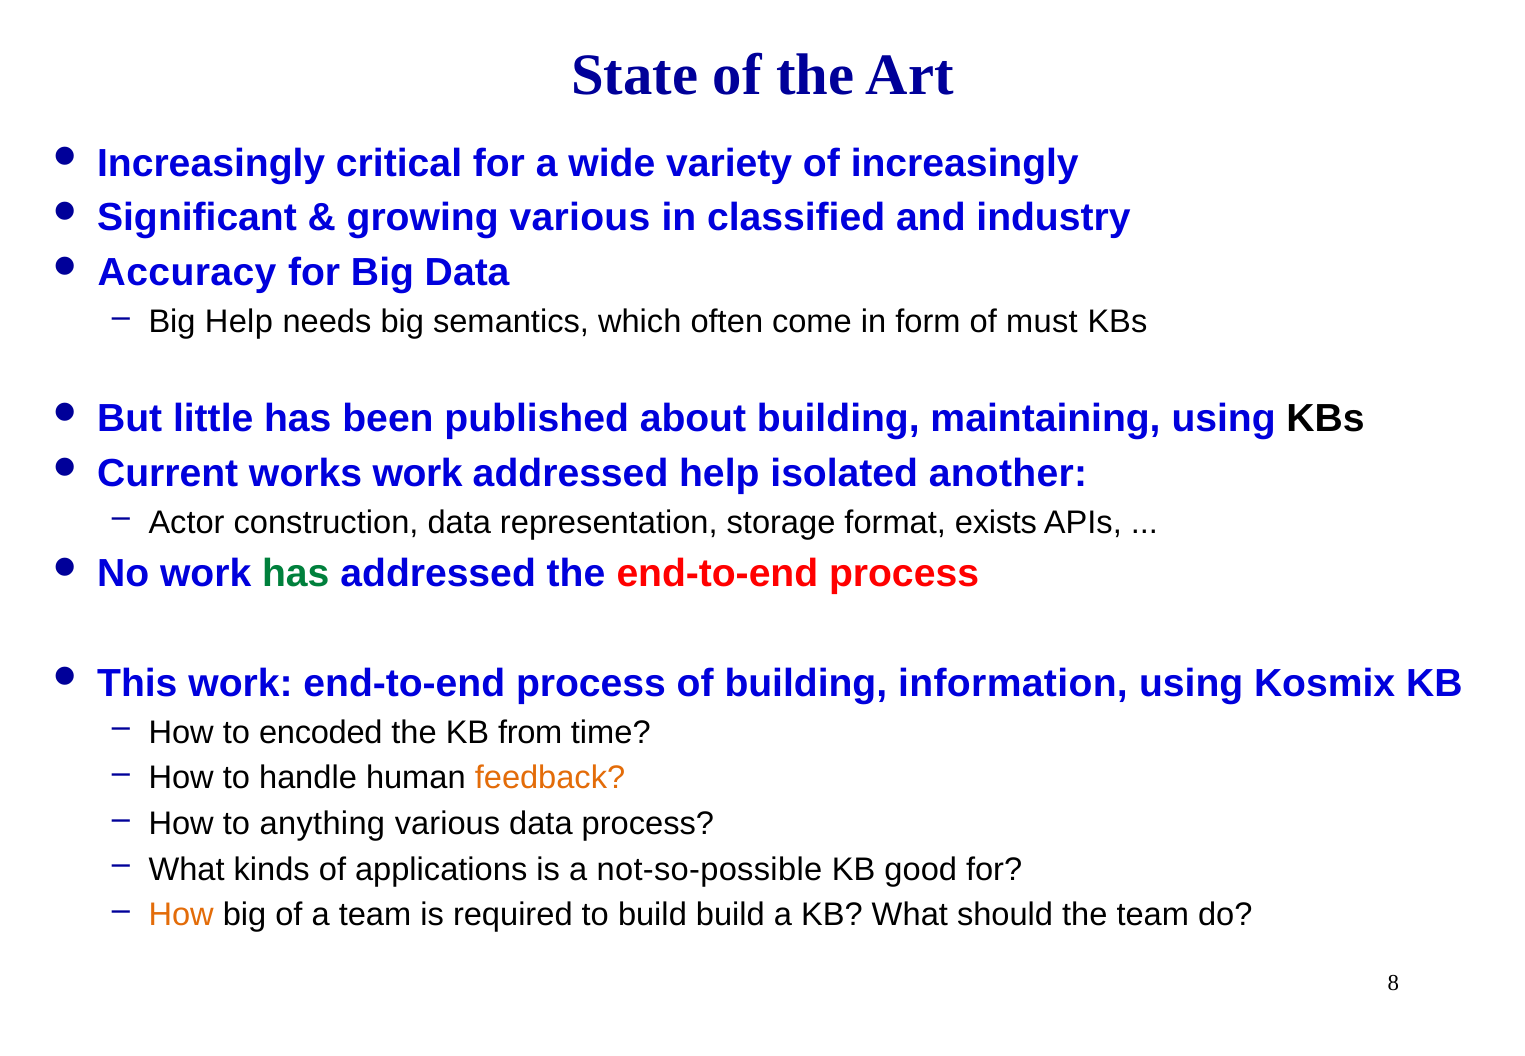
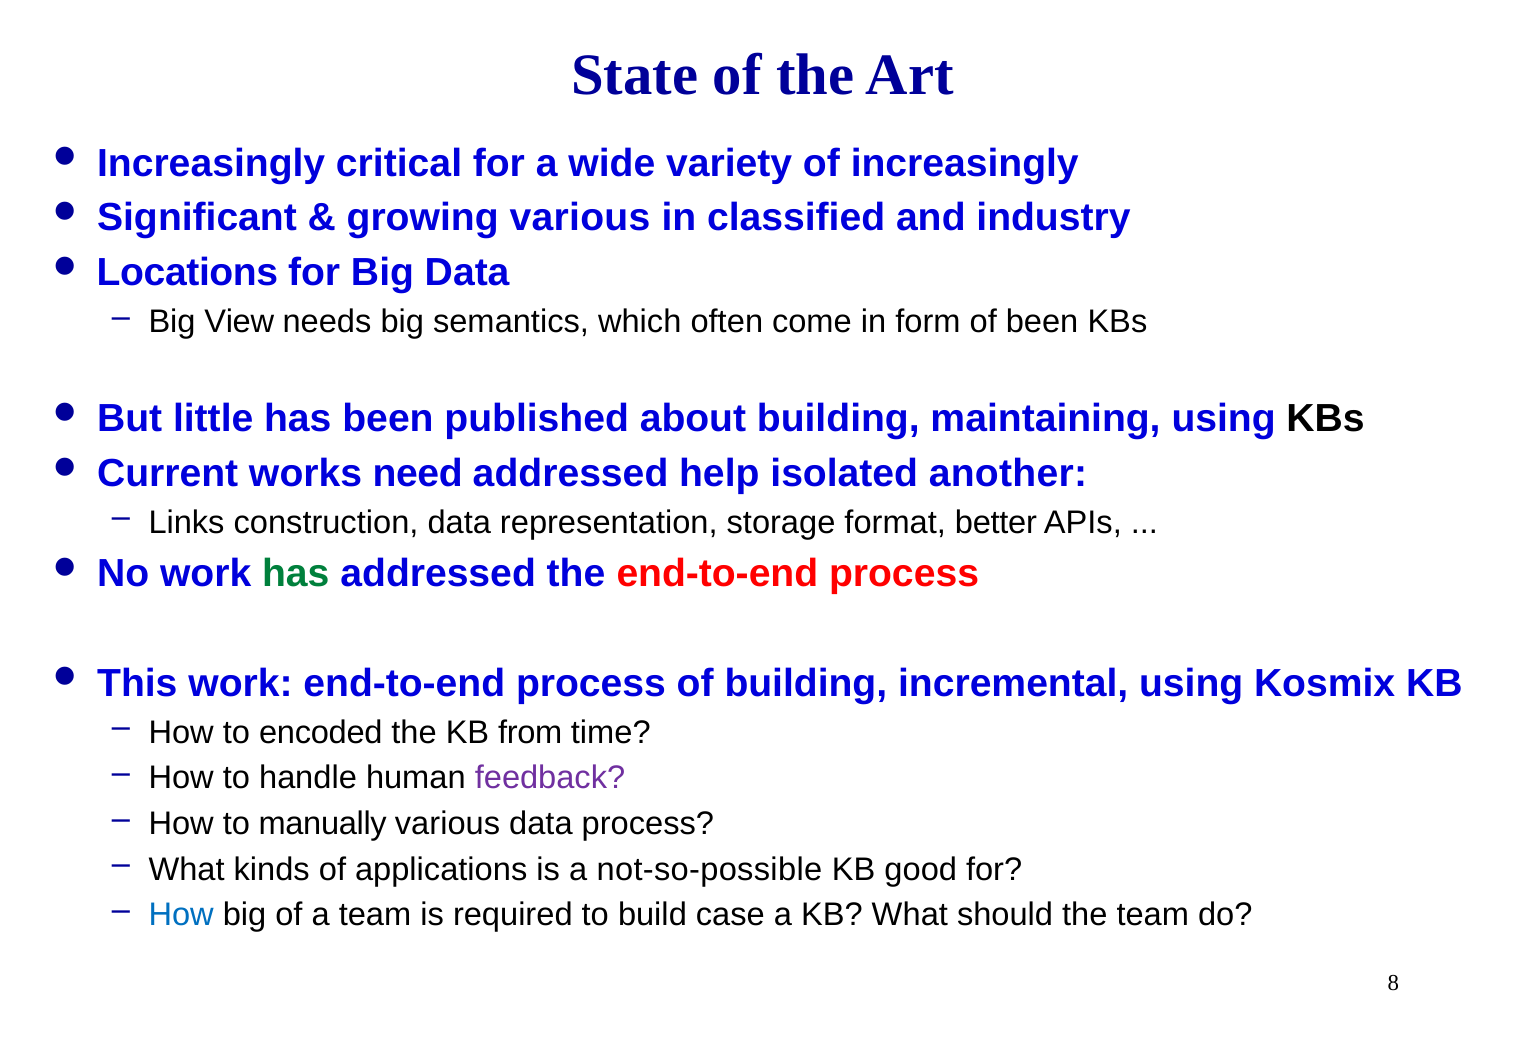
Accuracy: Accuracy -> Locations (187, 273)
Big Help: Help -> View (239, 322)
of must: must -> been (1042, 322)
works work: work -> need (418, 473)
Actor: Actor -> Links (187, 522)
exists: exists -> better (996, 522)
information: information -> incremental (1013, 683)
feedback colour: orange -> purple (550, 778)
anything: anything -> manually (323, 823)
How colour: orange -> blue (181, 915)
build build: build -> case (730, 915)
